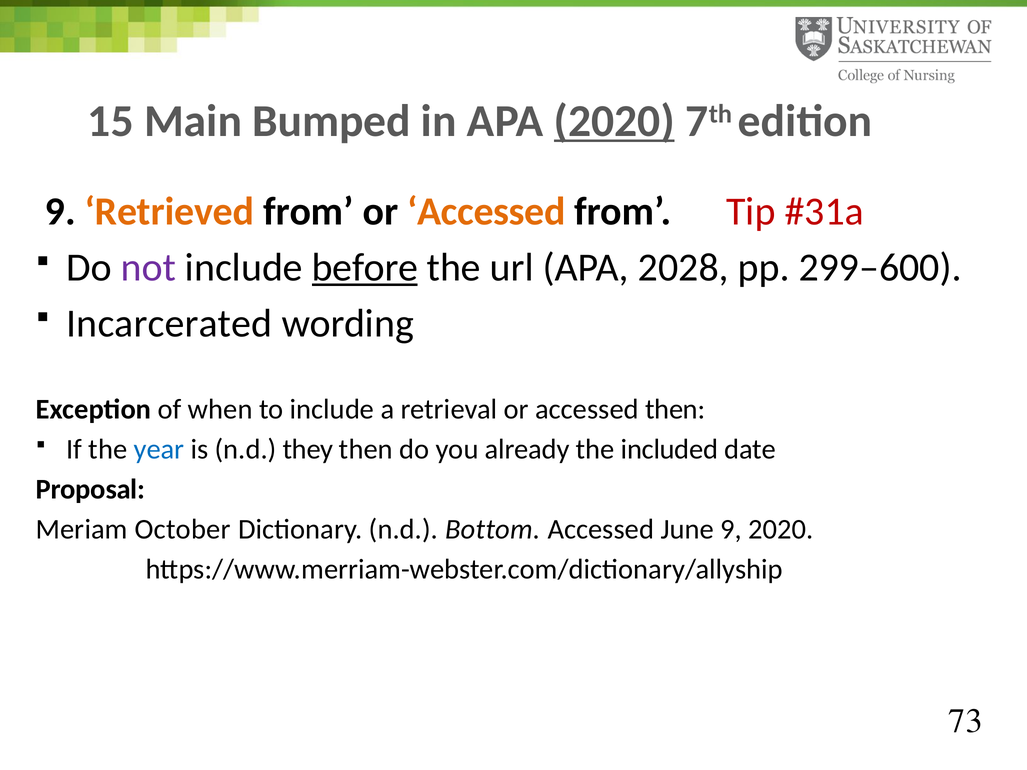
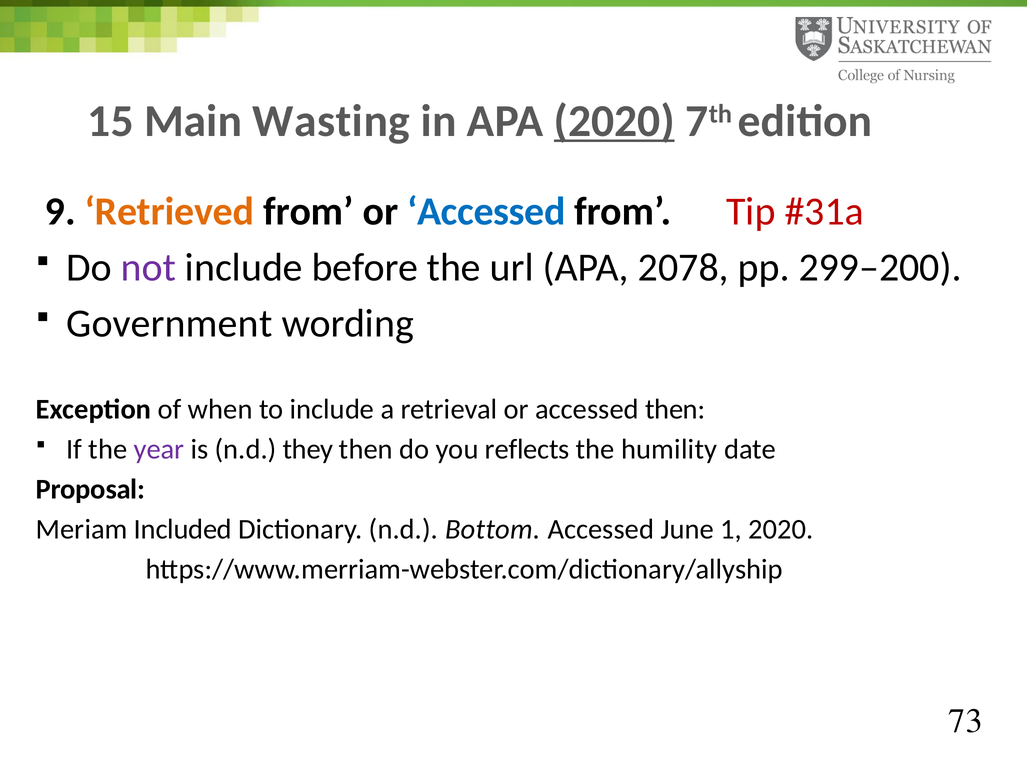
Bumped: Bumped -> Wasting (331, 121)
Accessed colour: orange -> blue (486, 212)
before underline: present -> none (365, 268)
2028: 2028 -> 2078 (683, 268)
299–600: 299–600 -> 299–200 (880, 268)
Incarcerated: Incarcerated -> Government (169, 324)
year colour: blue -> purple (159, 449)
already: already -> reflects (527, 449)
included: included -> humility (669, 449)
October: October -> Included (183, 529)
June 9: 9 -> 1 (731, 529)
